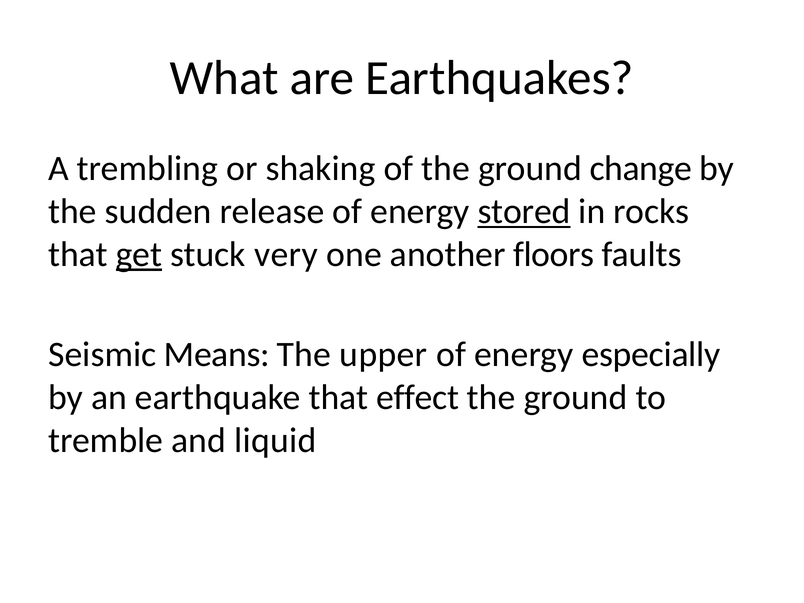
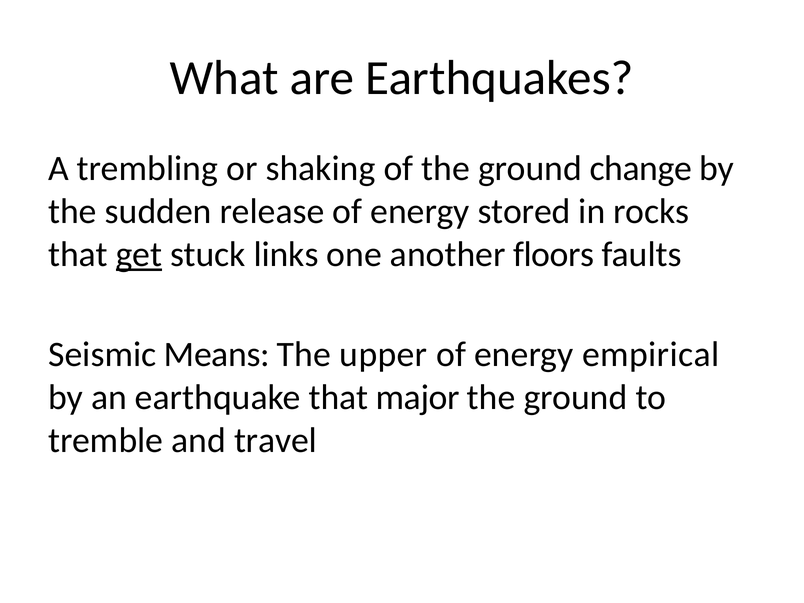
stored underline: present -> none (524, 212)
very: very -> links (286, 254)
especially: especially -> empirical (651, 355)
effect: effect -> major (418, 397)
liquid: liquid -> travel (276, 440)
